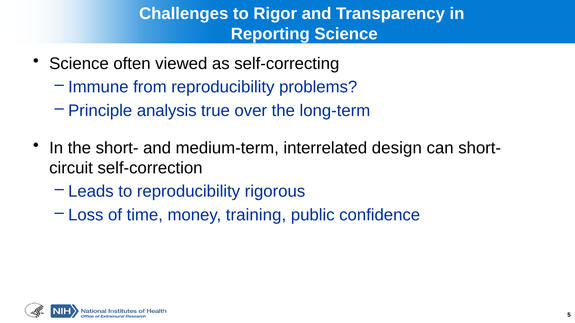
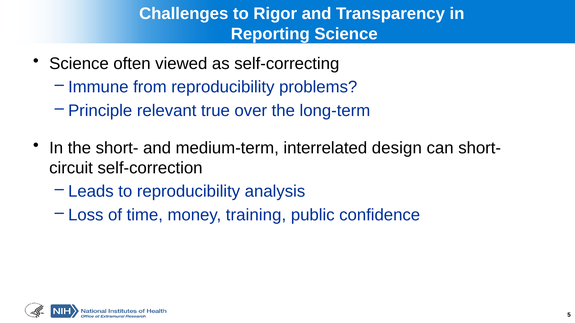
analysis: analysis -> relevant (167, 111)
rigorous: rigorous -> analysis (275, 192)
